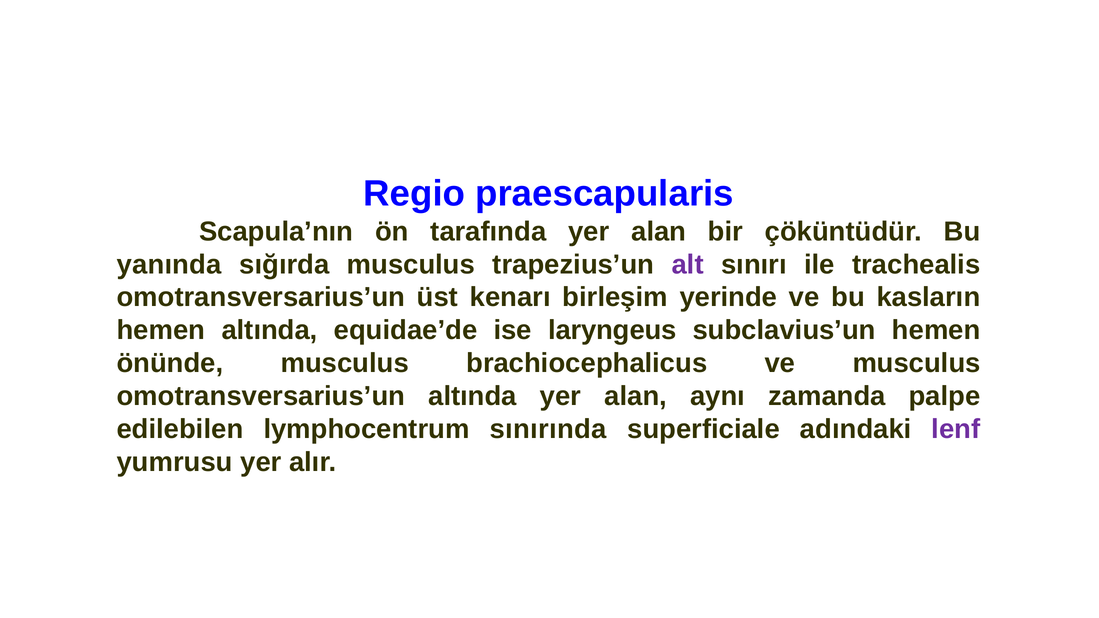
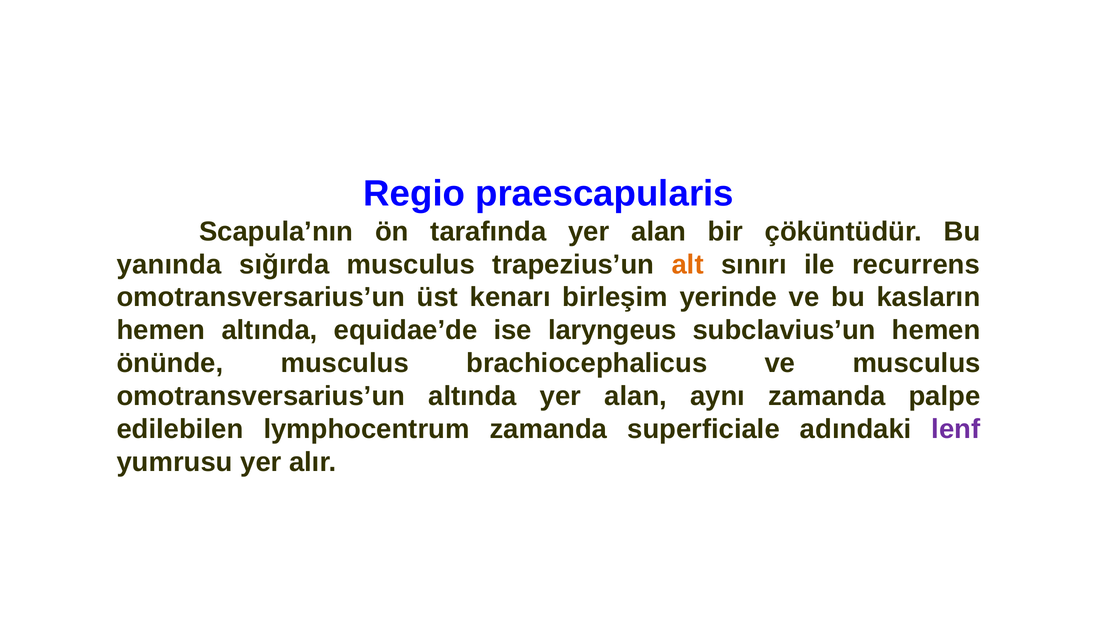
alt colour: purple -> orange (688, 265)
trachealis: trachealis -> recurrens (916, 265)
lymphocentrum sınırında: sınırında -> zamanda (548, 429)
